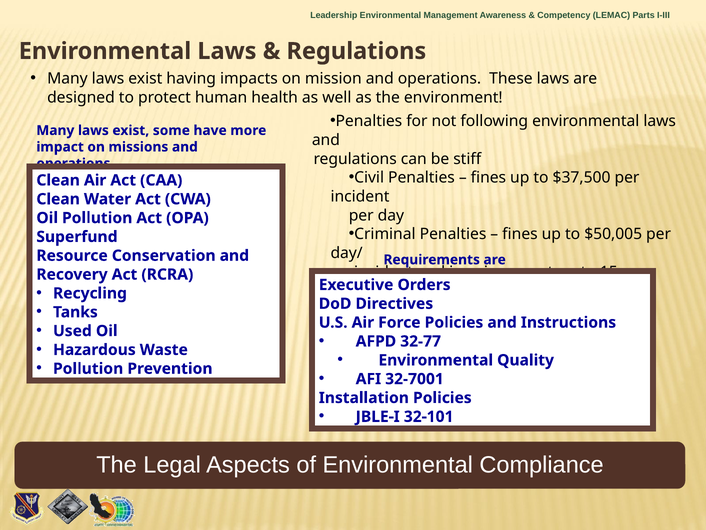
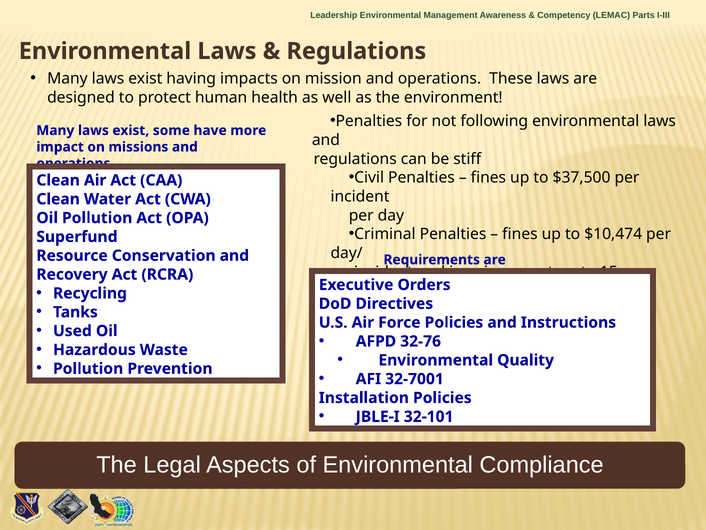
$50,005: $50,005 -> $10,474 (613, 234)
32-77: 32-77 -> 32-76 (421, 341)
